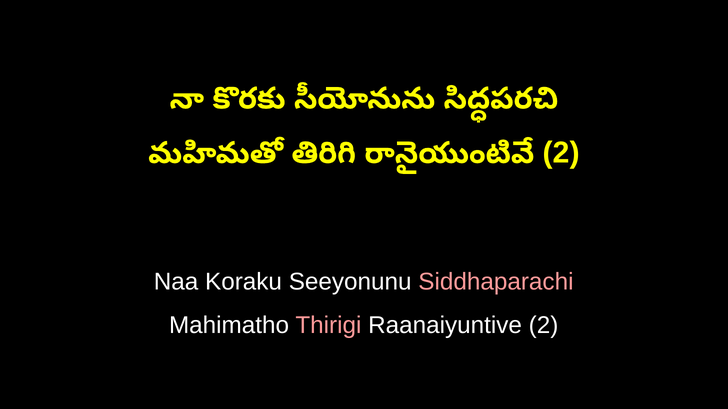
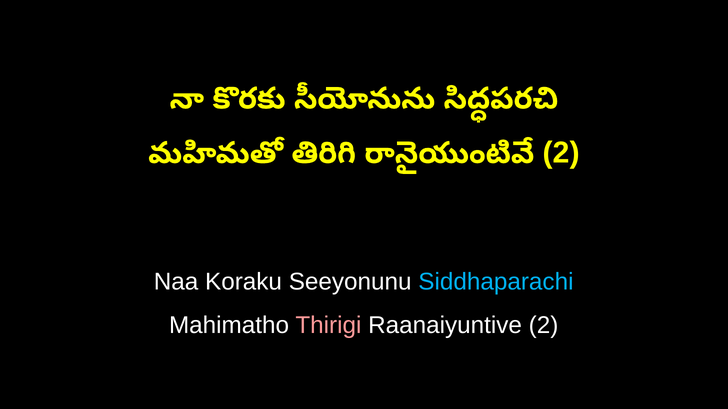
Siddhaparachi colour: pink -> light blue (496, 282)
